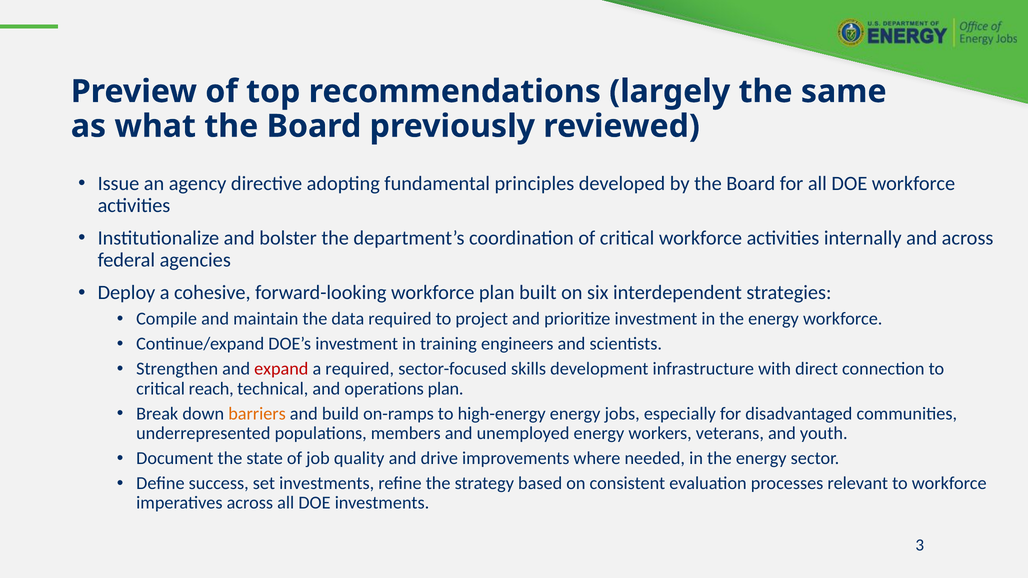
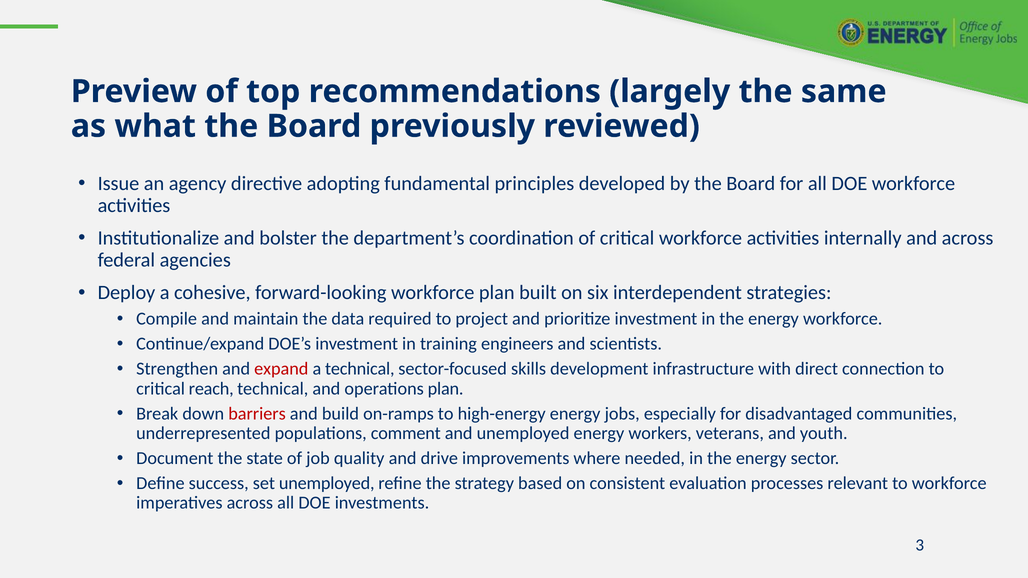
a required: required -> technical (360, 369)
barriers colour: orange -> red (257, 414)
members: members -> comment (406, 433)
set investments: investments -> unemployed (327, 483)
